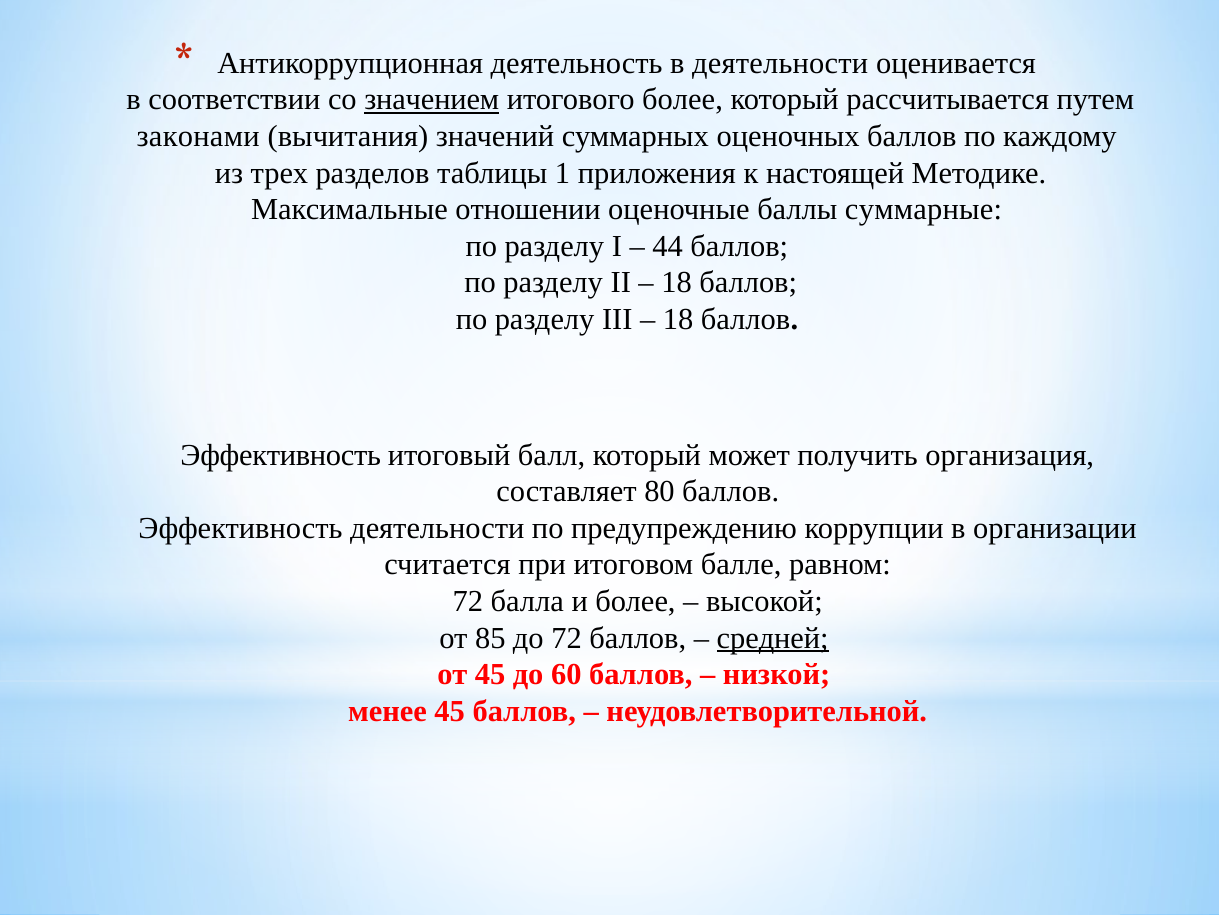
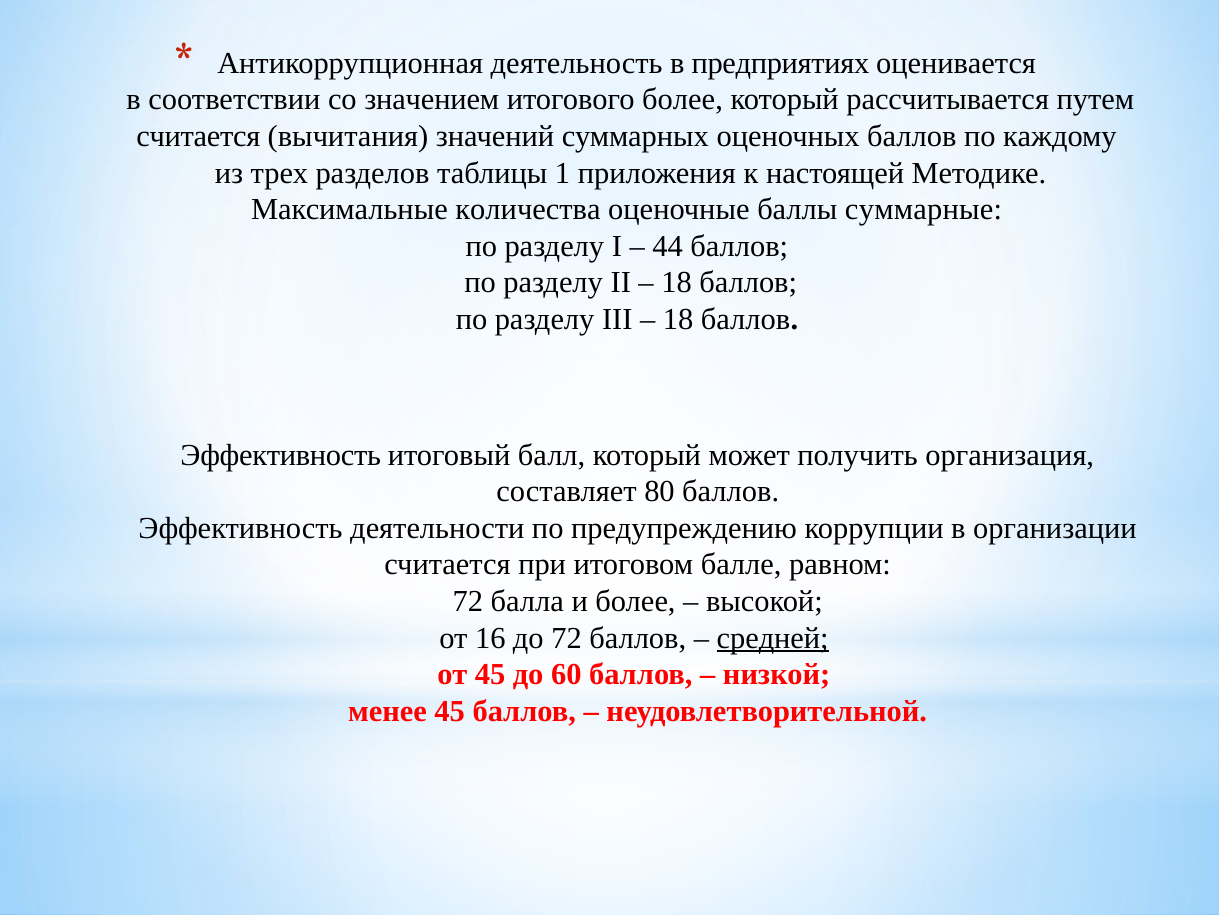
в деятельности: деятельности -> предприятиях (780, 63)
значением underline: present -> none (432, 100)
законами: законами -> считается (198, 136)
отношении: отношении -> количества (528, 209)
85: 85 -> 16 (490, 638)
